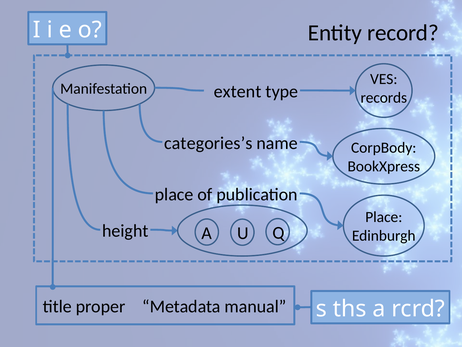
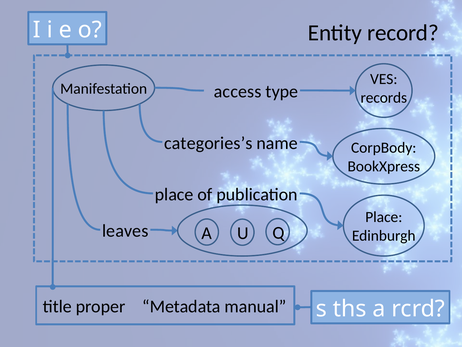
extent: extent -> access (238, 92)
height: height -> leaves (125, 231)
